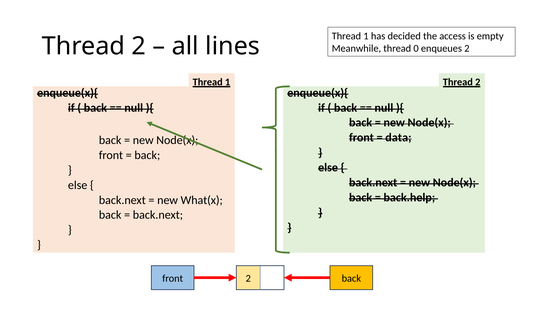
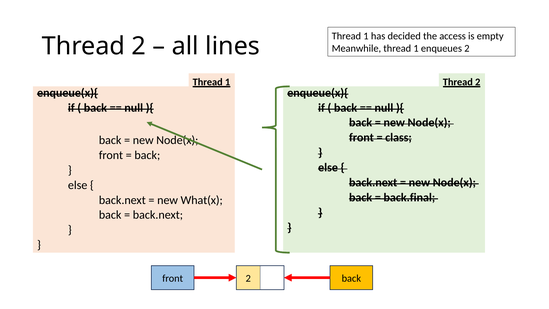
Meanwhile thread 0: 0 -> 1 (416, 49)
data: data -> class (399, 138)
back.help: back.help -> back.final (409, 197)
